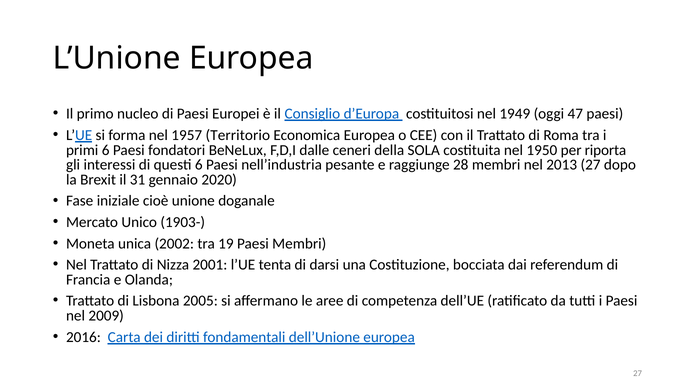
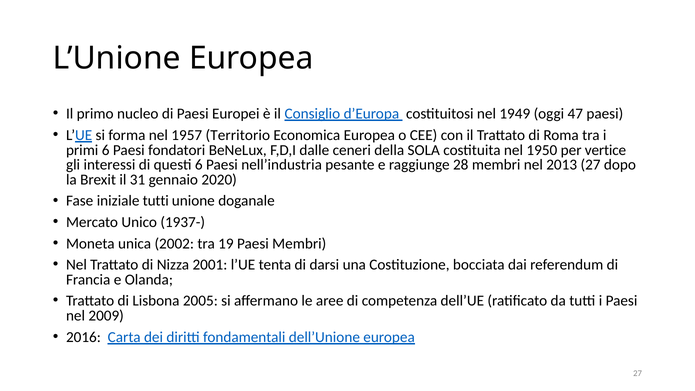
riporta: riporta -> vertice (605, 150)
iniziale cioè: cioè -> tutti (156, 201)
1903-: 1903- -> 1937- (183, 222)
